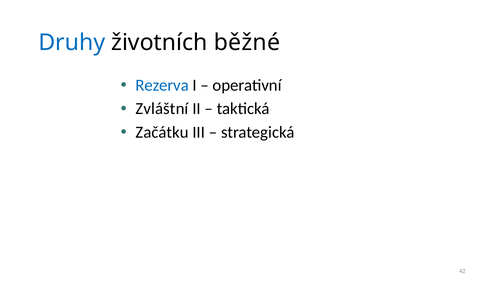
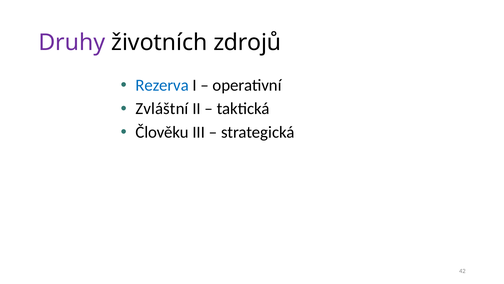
Druhy colour: blue -> purple (72, 42)
běžné: běžné -> zdrojů (247, 42)
Začátku: Začátku -> Člověku (162, 132)
